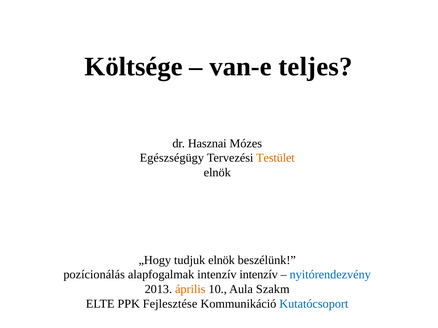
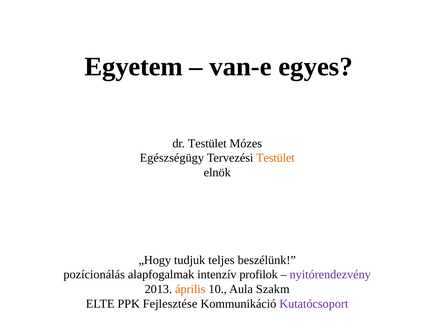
Költsége: Költsége -> Egyetem (134, 67)
teljes: teljes -> egyes (316, 67)
dr Hasznai: Hasznai -> Testület (207, 144)
tudjuk elnök: elnök -> teljes (221, 260)
intenzív intenzív: intenzív -> profilok (259, 275)
nyitórendezvény colour: blue -> purple (330, 275)
Kutatócsoport colour: blue -> purple (314, 304)
